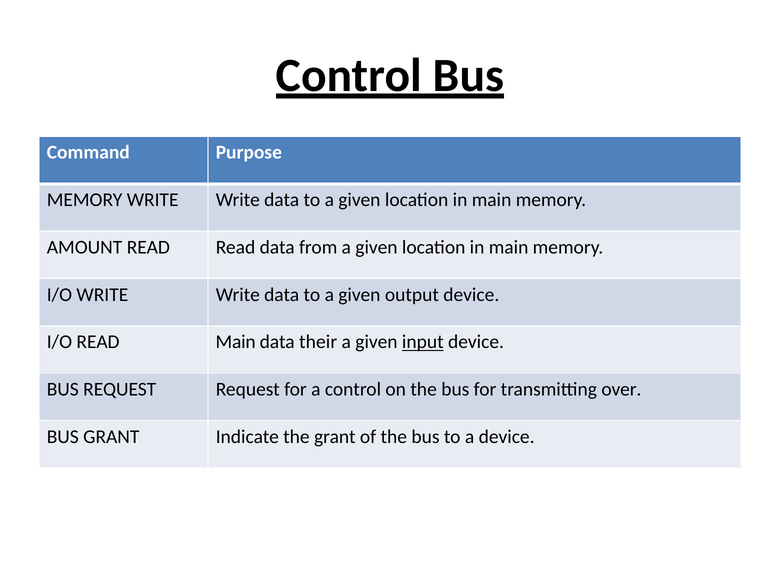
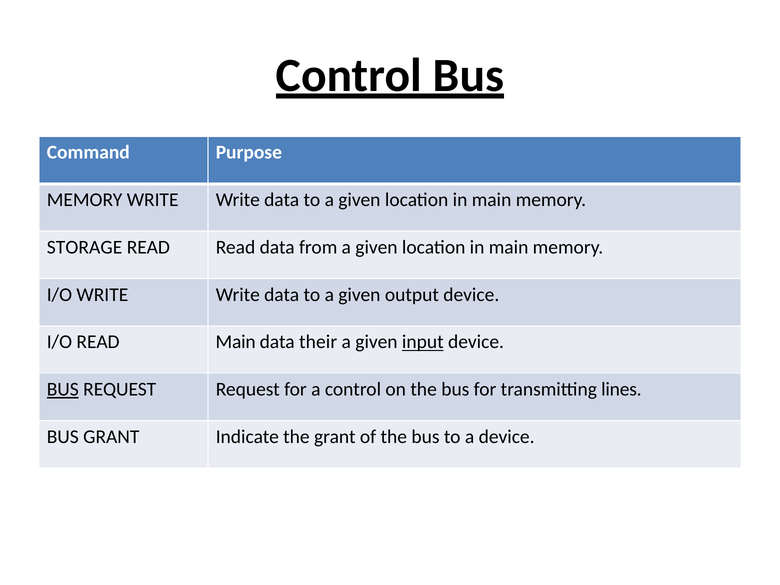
AMOUNT: AMOUNT -> STORAGE (85, 247)
BUS underline: none -> present (63, 389)
over: over -> lines (621, 389)
